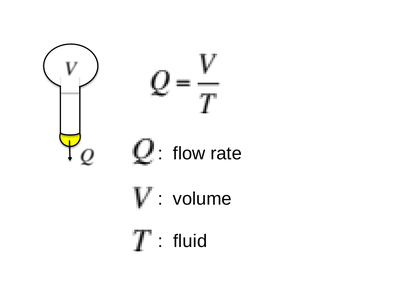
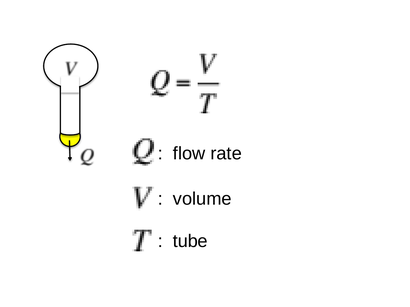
fluid: fluid -> tube (190, 241)
